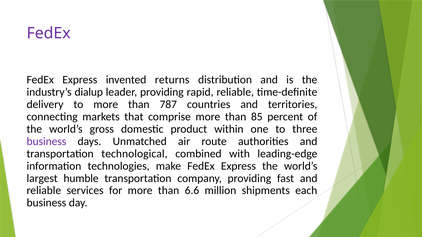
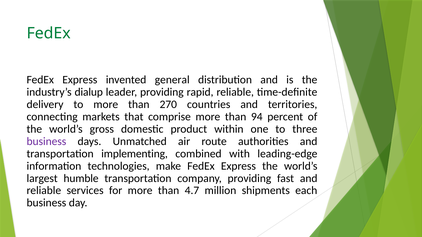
FedEx colour: purple -> green (49, 33)
returns: returns -> general (172, 80)
787: 787 -> 270 (168, 105)
85: 85 -> 94 (257, 117)
technological: technological -> implementing (135, 154)
6.6: 6.6 -> 4.7 (192, 191)
